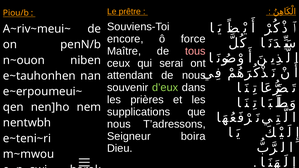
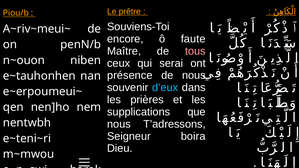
force: force -> faute (193, 39)
attendant: attendant -> présence (130, 75)
d’eux colour: light green -> light blue (165, 88)
